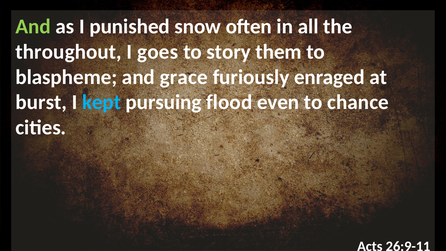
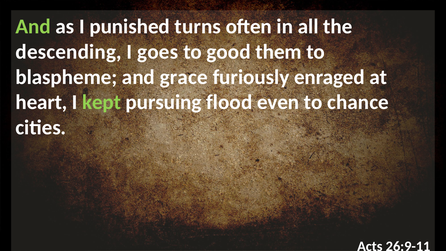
snow: snow -> turns (198, 27)
throughout: throughout -> descending (69, 52)
story: story -> good (229, 52)
burst: burst -> heart (41, 102)
kept colour: light blue -> light green (102, 102)
